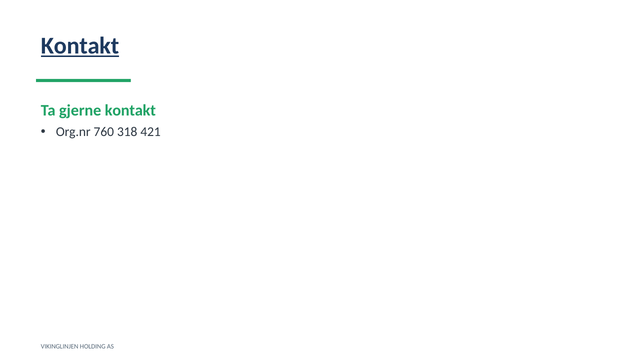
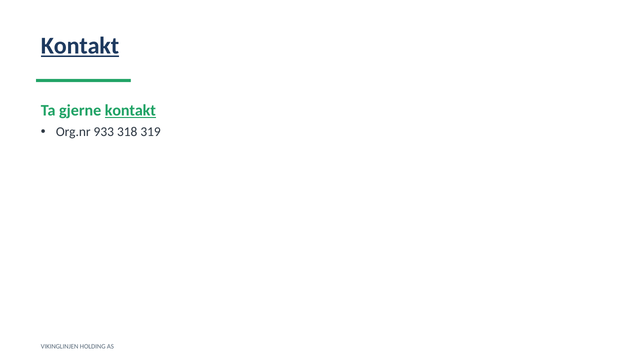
kontakt underline: none -> present (130, 111)
760: 760 -> 933 (104, 132)
421: 421 -> 319 (151, 132)
